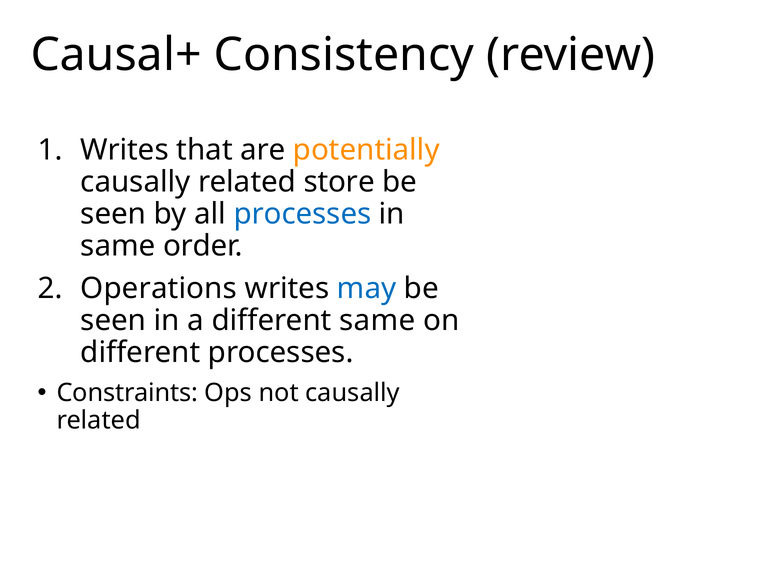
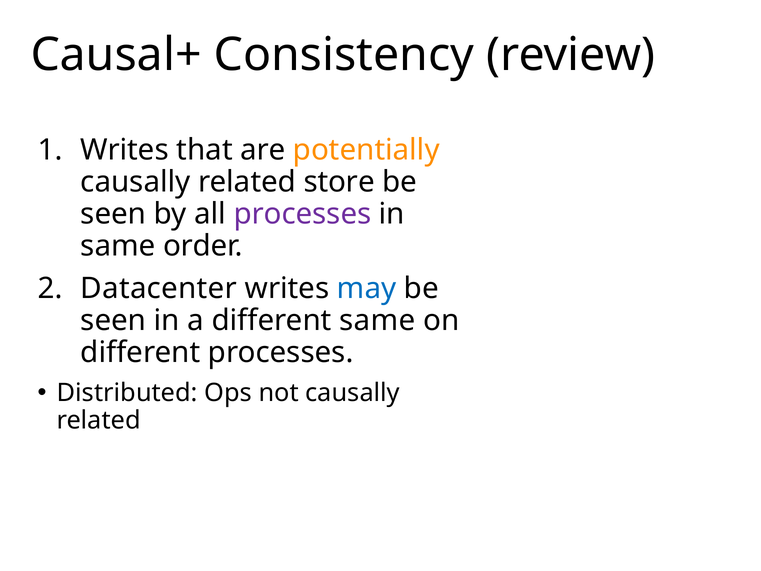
processes colour: blue -> purple (302, 214)
Operations: Operations -> Datacenter (159, 288)
Constraints: Constraints -> Distributed (127, 393)
